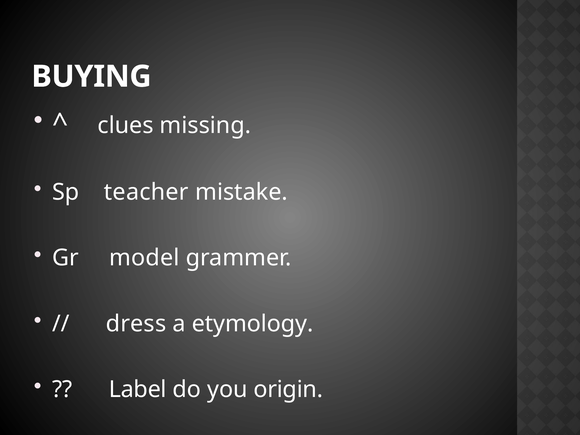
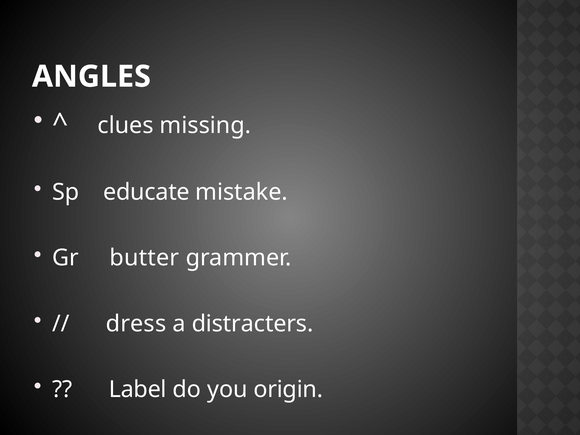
BUYING: BUYING -> ANGLES (91, 77)
teacher: teacher -> educate (146, 192)
model: model -> butter (144, 258)
etymology: etymology -> distracters (253, 324)
